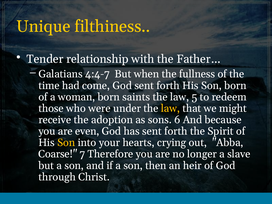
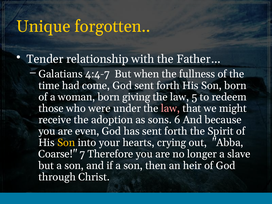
filthiness: filthiness -> forgotten (112, 26)
saints: saints -> giving (136, 97)
law colour: yellow -> pink (170, 108)
